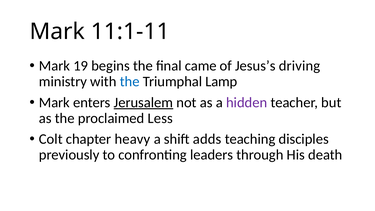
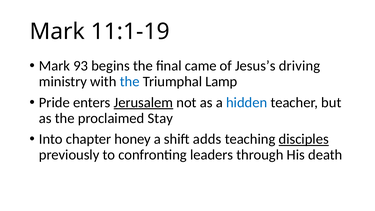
11:1-11: 11:1-11 -> 11:1-19 (130, 31)
19: 19 -> 93 (81, 66)
Mark: Mark -> Pride (54, 102)
hidden colour: purple -> blue (247, 102)
Less: Less -> Stay (160, 118)
Colt: Colt -> Into (51, 139)
heavy: heavy -> honey (133, 139)
disciples underline: none -> present (304, 139)
